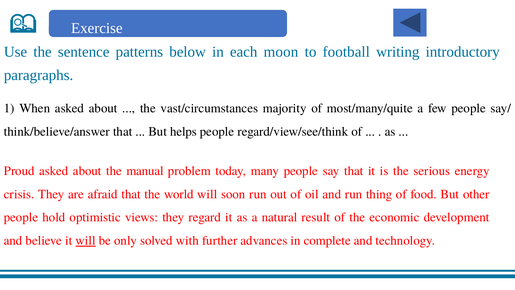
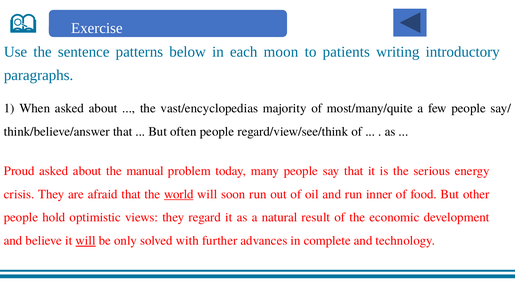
football: football -> patients (346, 52)
vast/circumstances: vast/circumstances -> vast/encyclopedias (209, 108)
helps: helps -> often (183, 131)
world underline: none -> present (179, 194)
thing: thing -> inner (379, 194)
